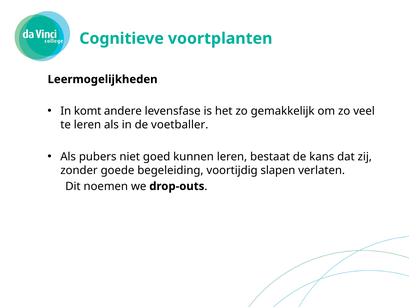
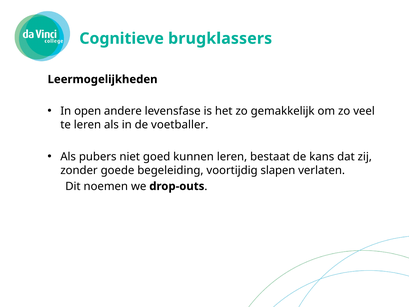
voortplanten: voortplanten -> brugklassers (220, 38)
komt: komt -> open (88, 111)
